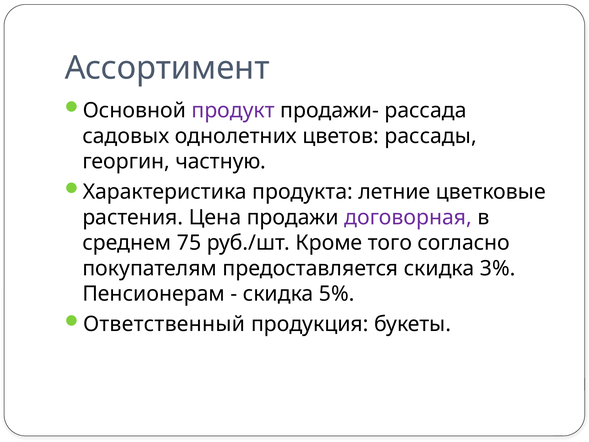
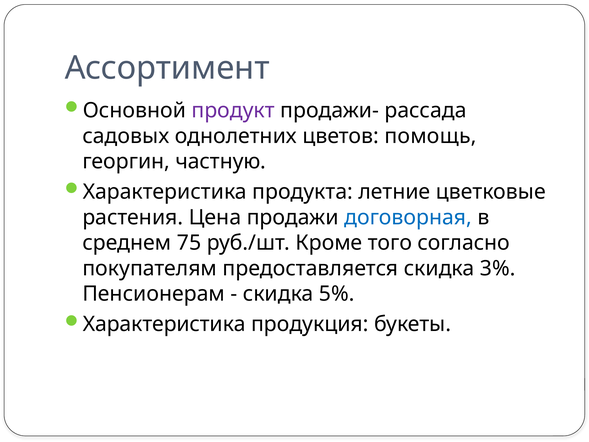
рассады: рассады -> помощь (430, 136)
договорная colour: purple -> blue (408, 217)
Ответственный: Ответственный -> Характеристика (164, 324)
